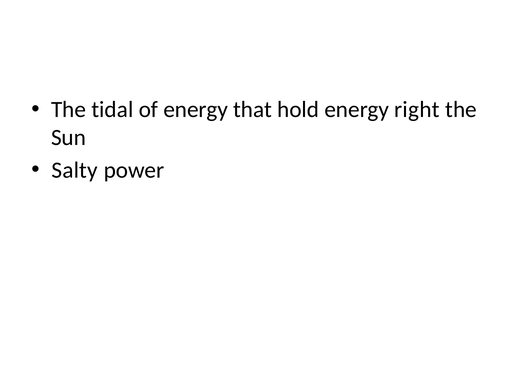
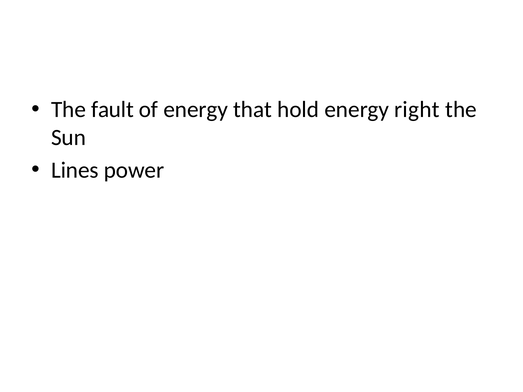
tidal: tidal -> fault (113, 110)
Salty: Salty -> Lines (75, 170)
